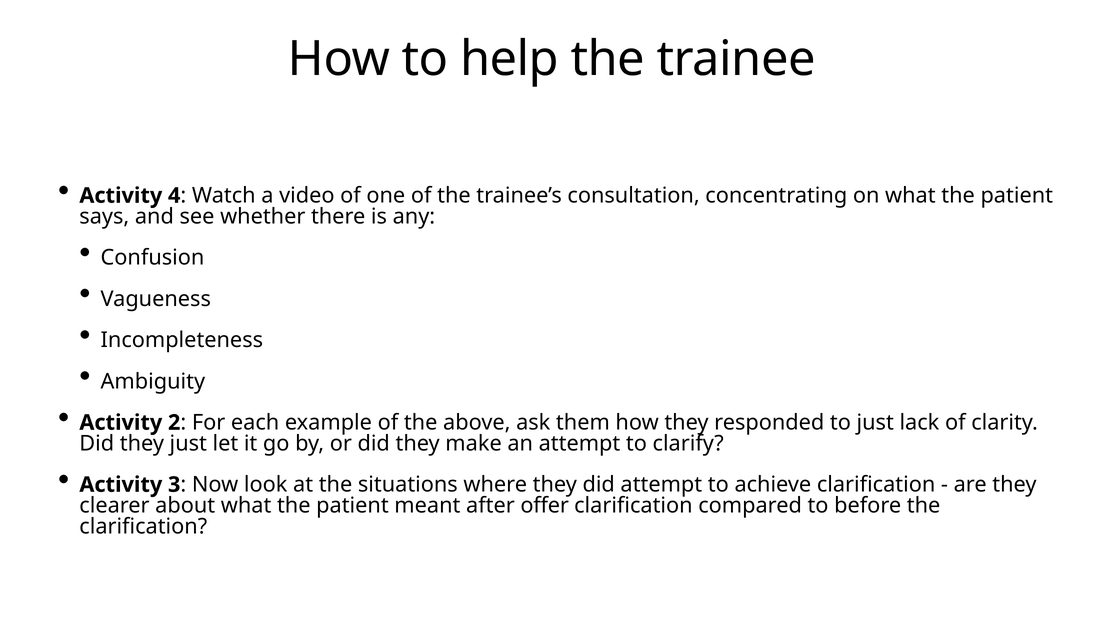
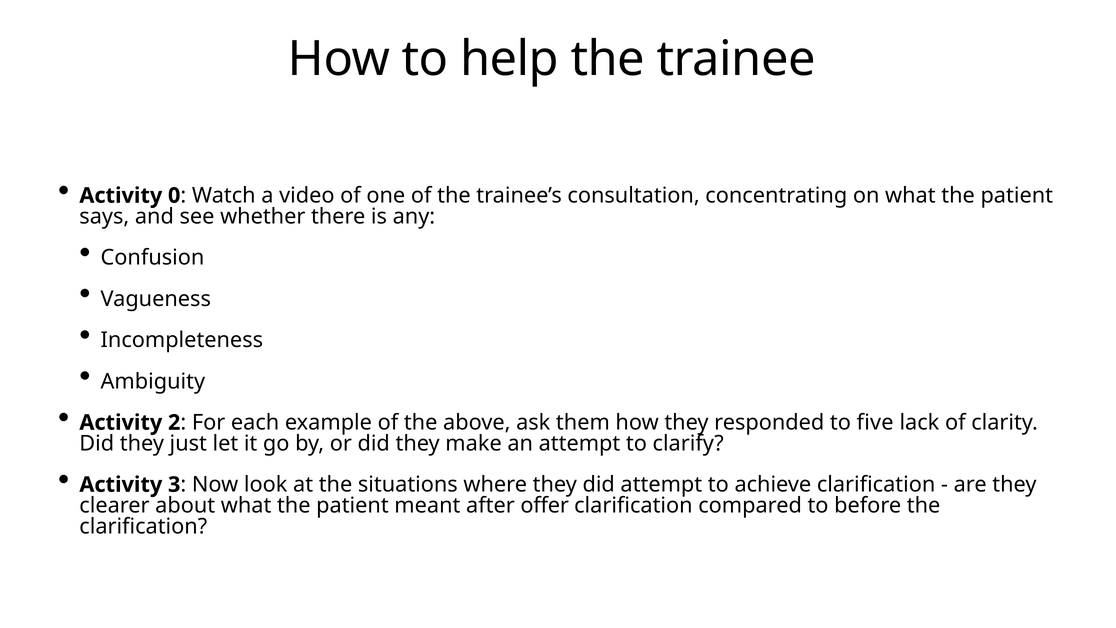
4: 4 -> 0 (174, 196)
to just: just -> five (875, 422)
